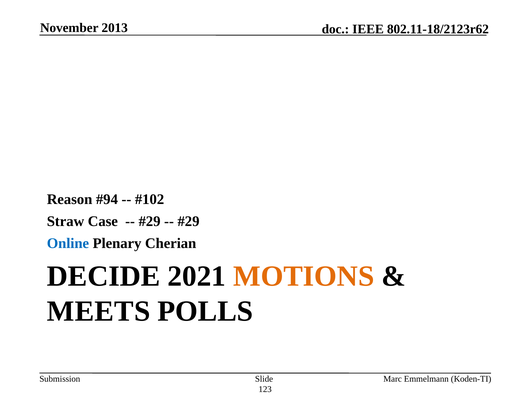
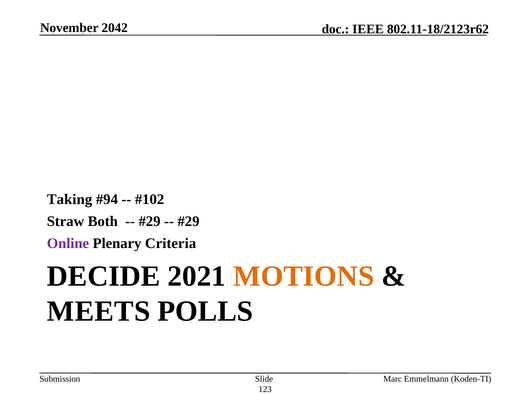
2013: 2013 -> 2042 (115, 28)
Reason: Reason -> Taking (70, 199)
Case: Case -> Both (103, 221)
Online colour: blue -> purple (68, 243)
Cherian: Cherian -> Criteria (171, 243)
